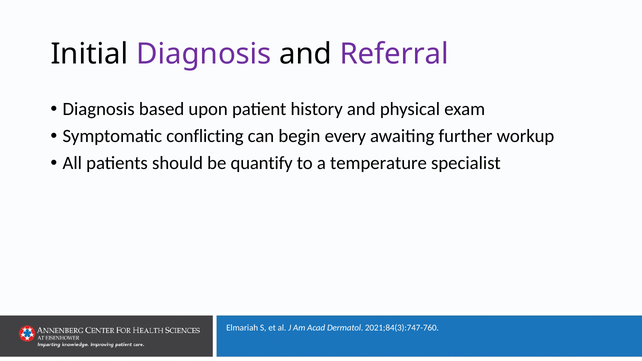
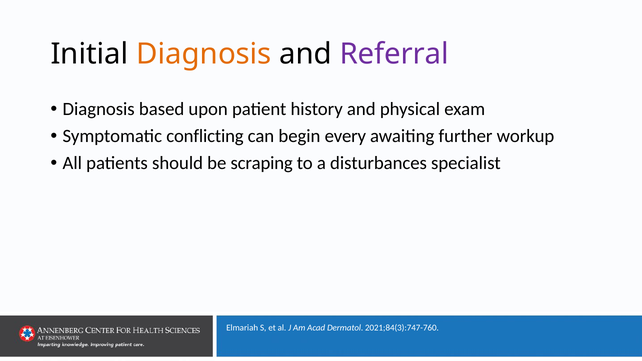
Diagnosis colour: purple -> orange (204, 54)
quantify: quantify -> scraping (262, 163)
temperature: temperature -> disturbances (379, 163)
